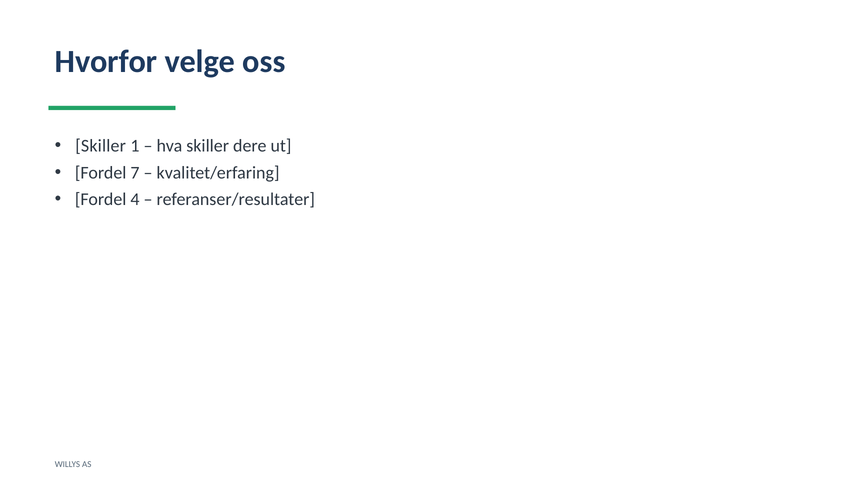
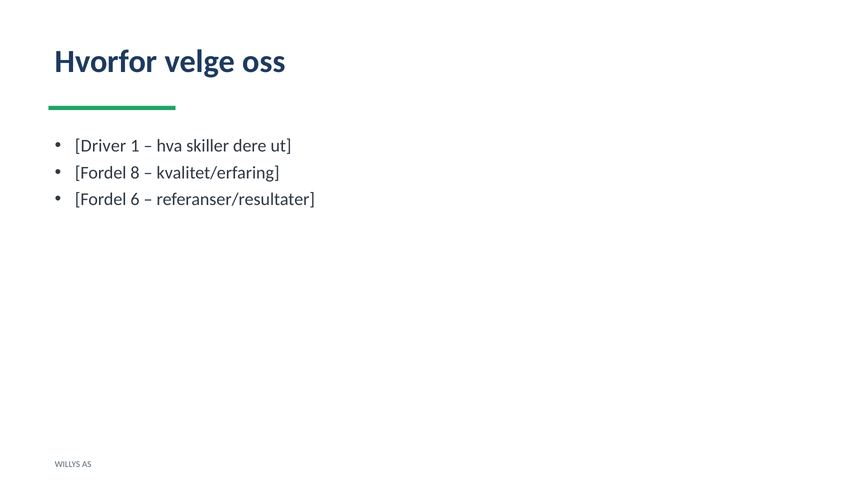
Skiller: Skiller -> Driver (101, 146)
7: 7 -> 8 (135, 173)
4: 4 -> 6 (135, 200)
